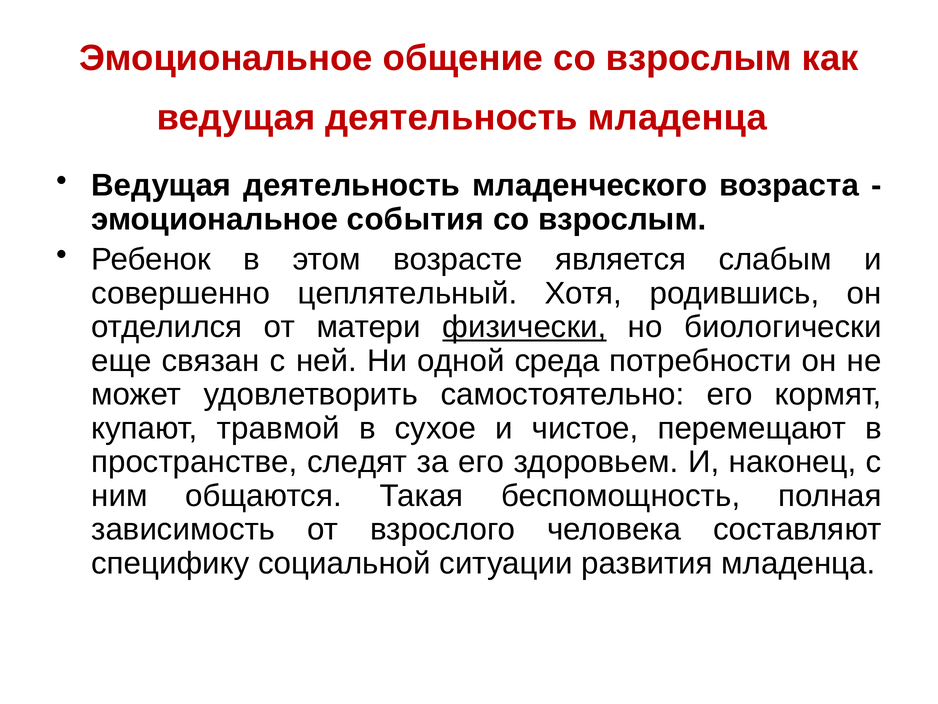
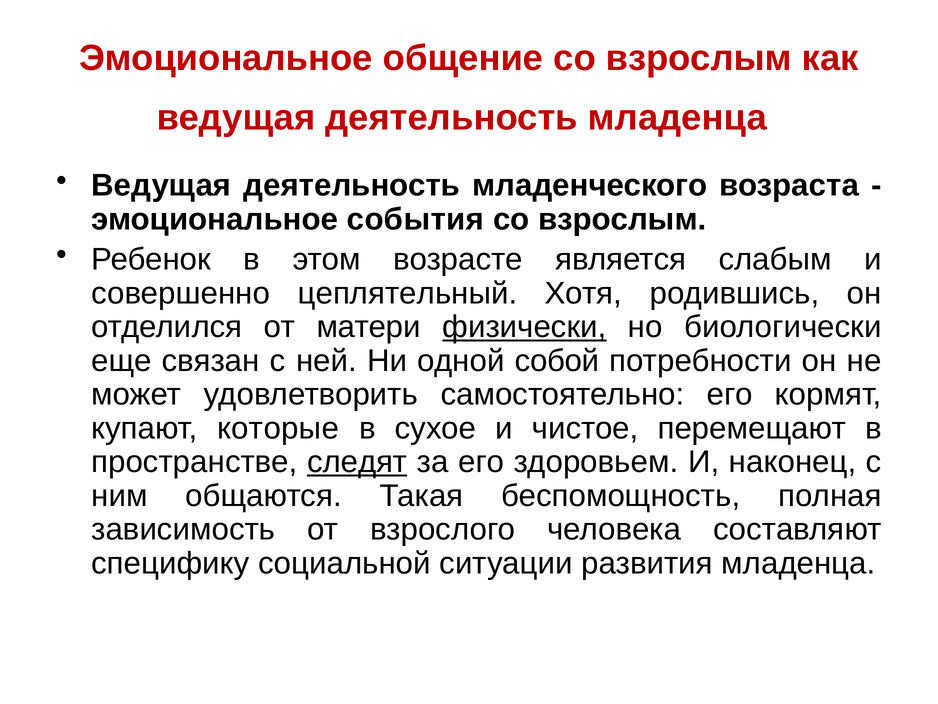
среда: среда -> собой (557, 360)
травмой: травмой -> которые (278, 428)
следят underline: none -> present (357, 462)
